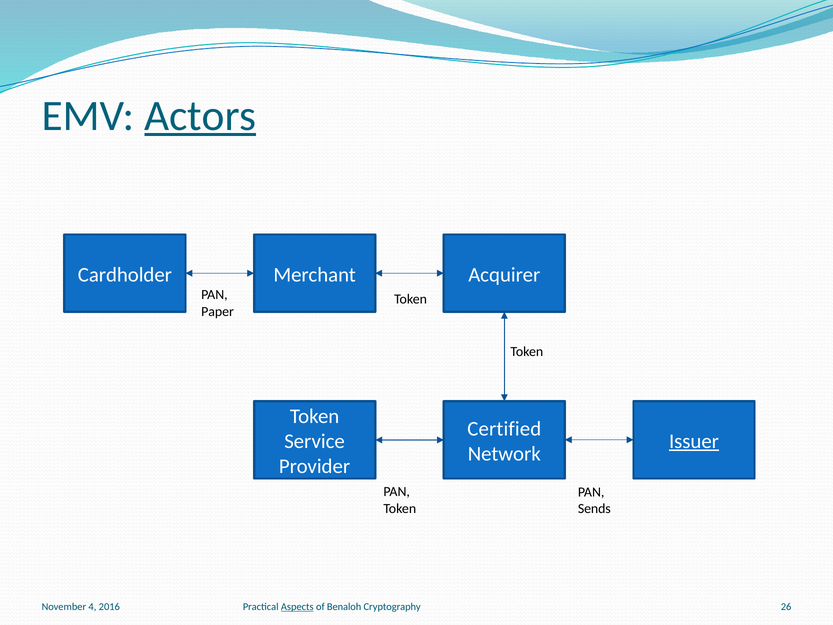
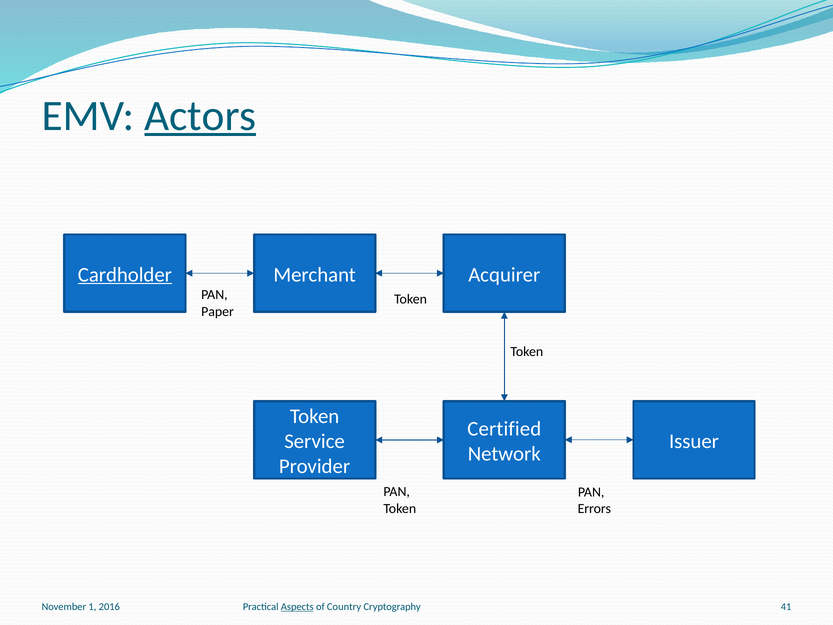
Cardholder underline: none -> present (125, 275)
Issuer underline: present -> none (694, 441)
Sends: Sends -> Errors (594, 509)
Benaloh: Benaloh -> Country (344, 607)
26: 26 -> 41 (786, 607)
4: 4 -> 1 (92, 607)
